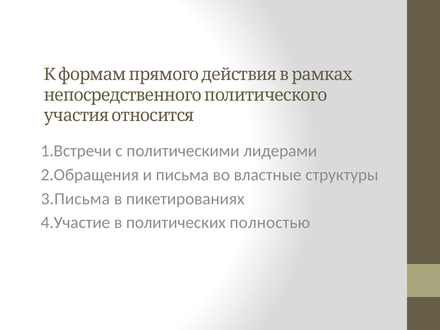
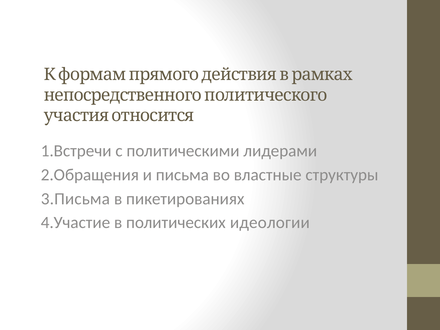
полностью: полностью -> идеологии (270, 223)
